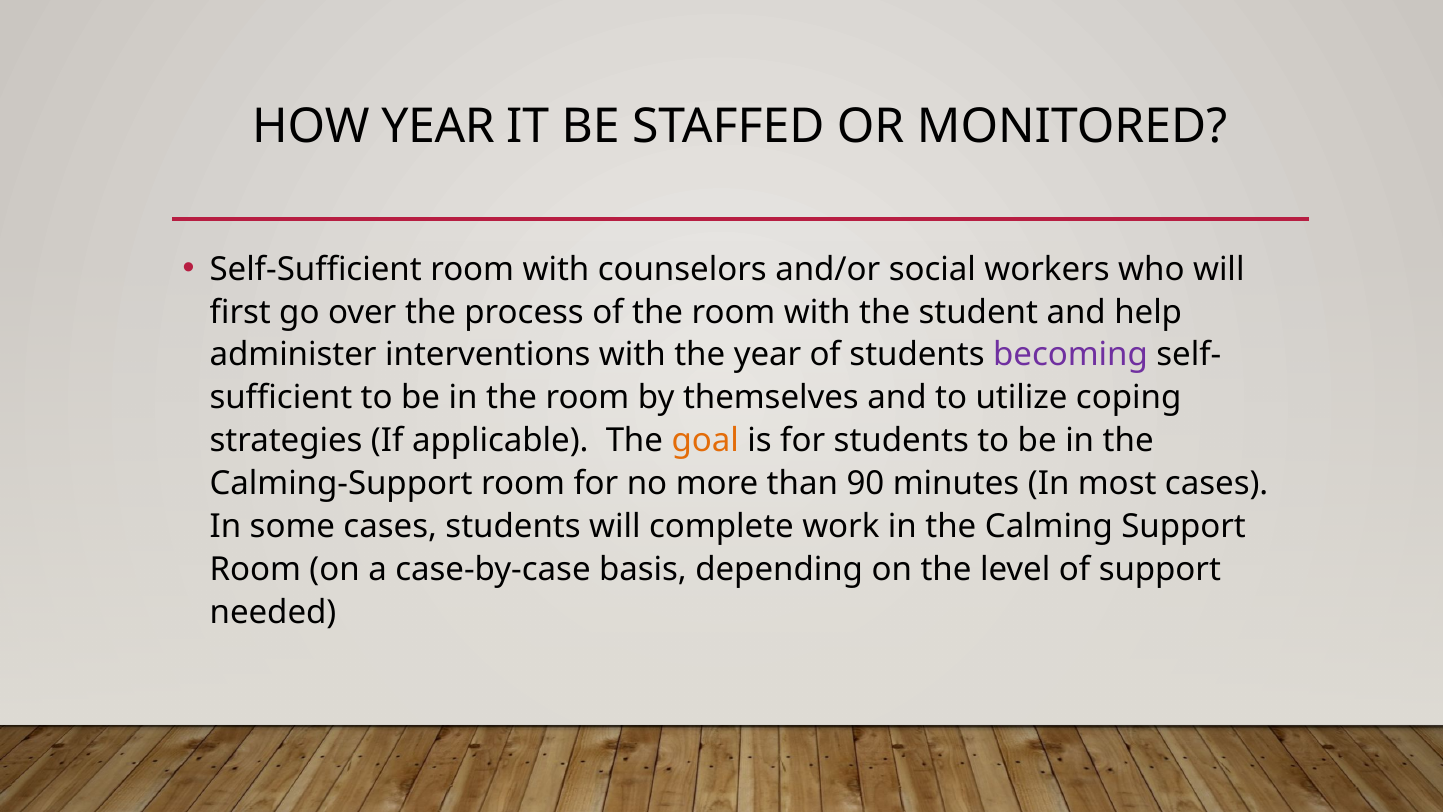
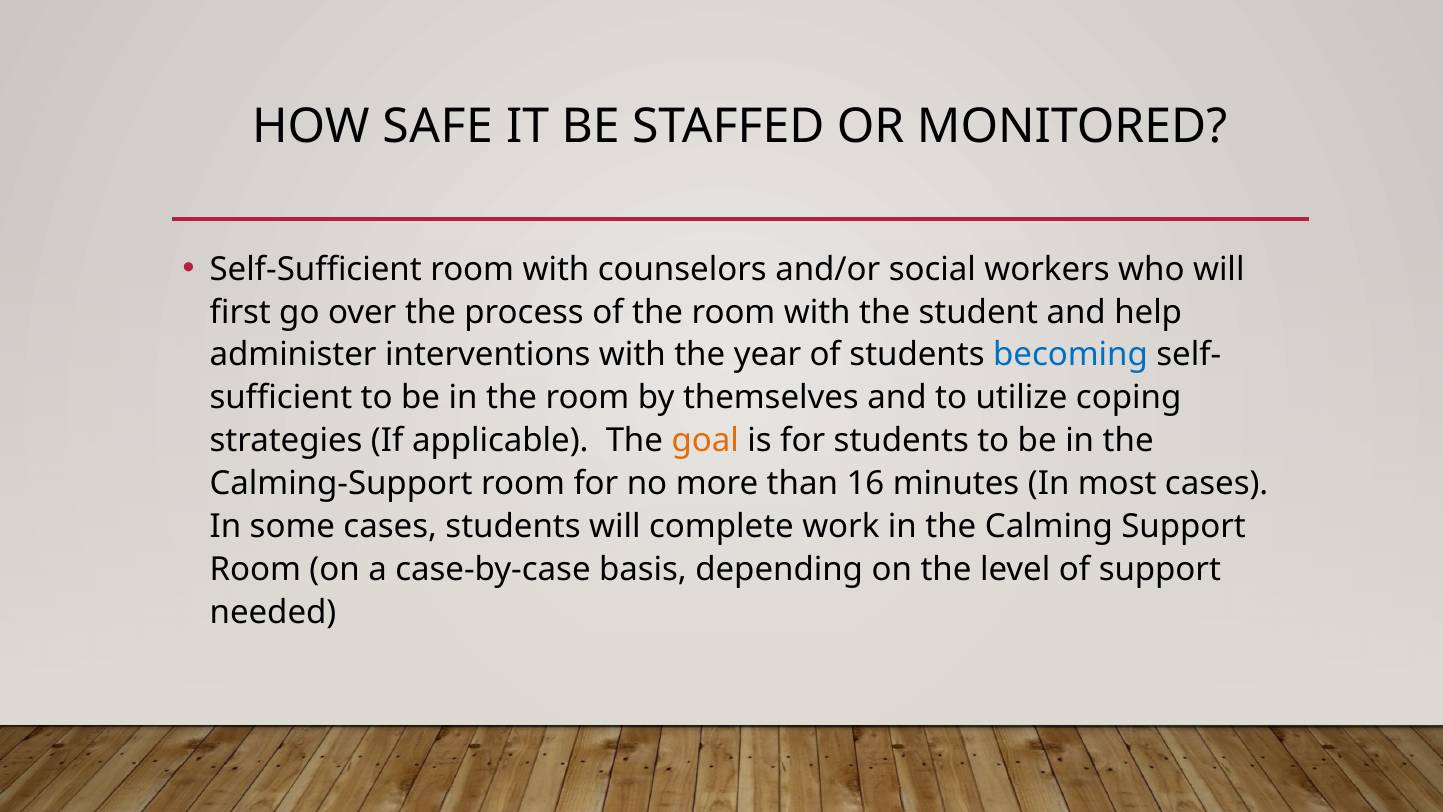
HOW YEAR: YEAR -> SAFE (438, 126)
becoming colour: purple -> blue (1071, 355)
90: 90 -> 16 (865, 483)
